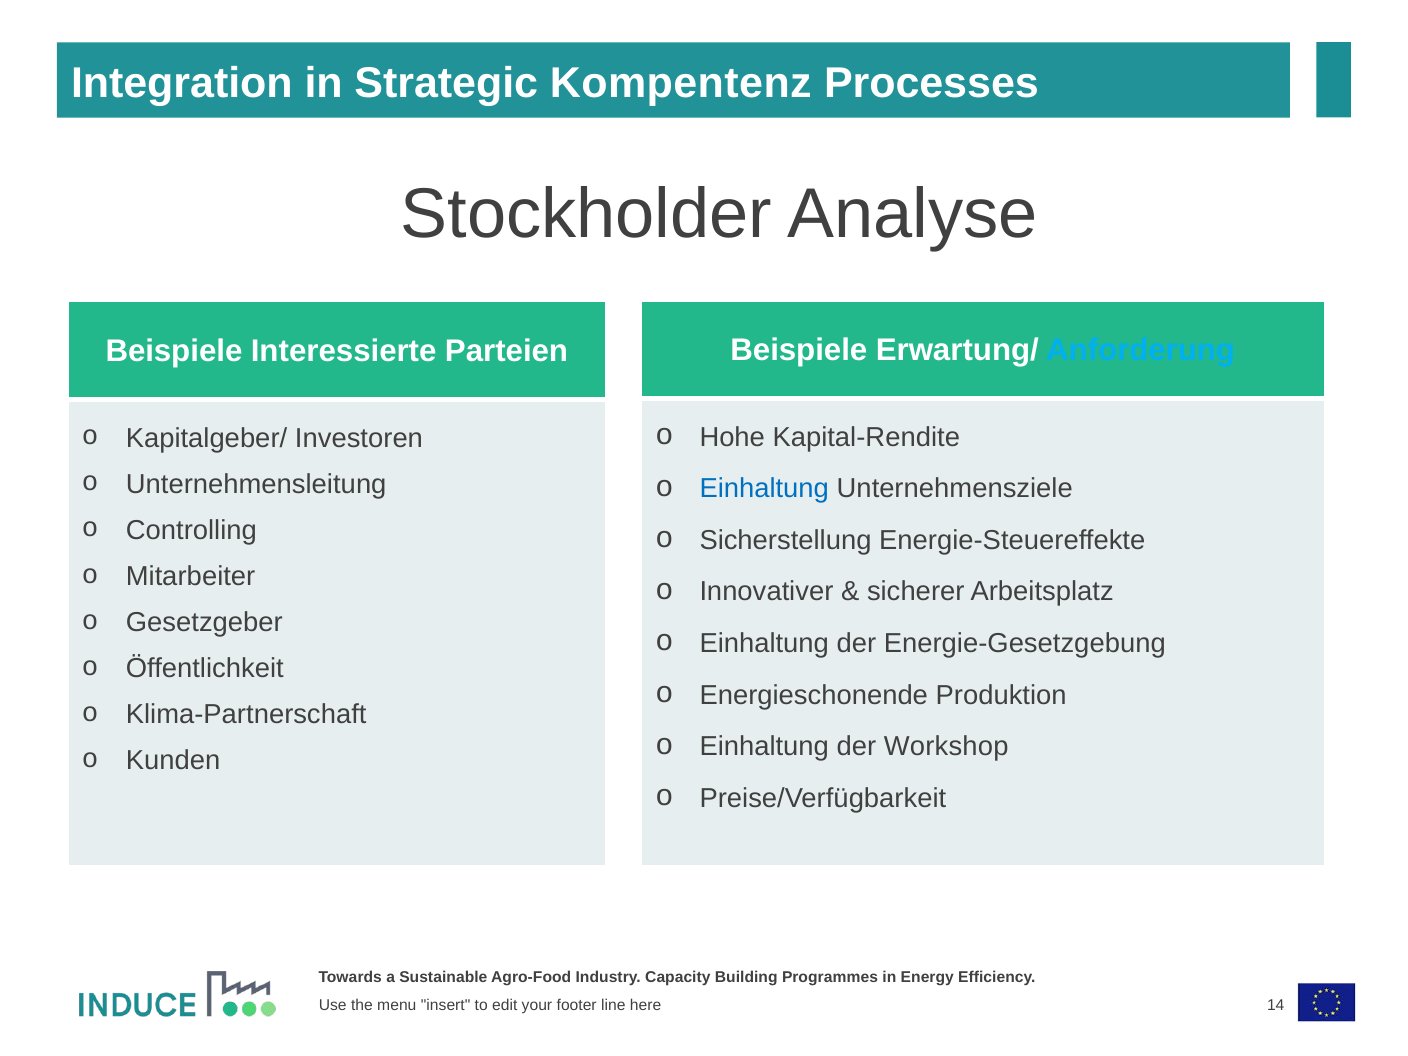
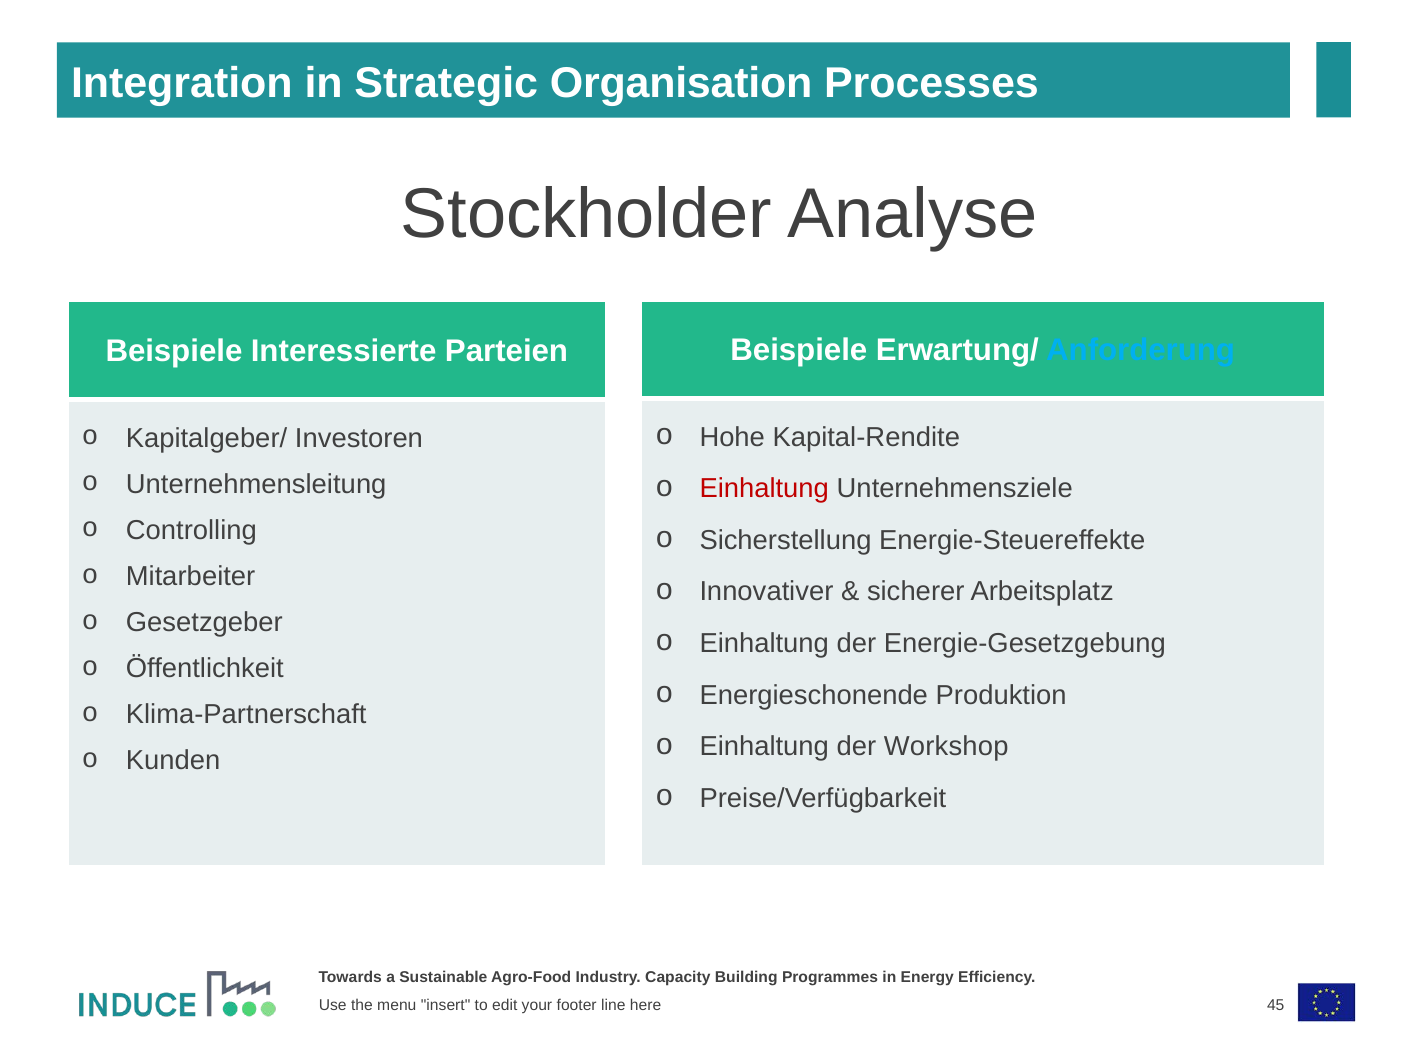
Kompentenz: Kompentenz -> Organisation (681, 83)
Einhaltung colour: blue -> red (764, 489)
14: 14 -> 45 (1276, 1005)
